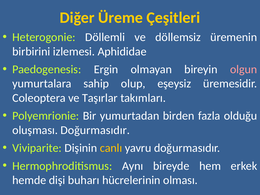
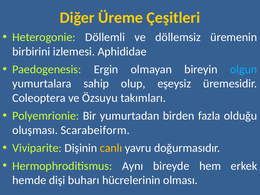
olgun colour: pink -> light blue (244, 69)
Taşırlar: Taşırlar -> Özsuyu (100, 98)
oluşması Doğurmasıdır: Doğurmasıdır -> Scarabeiform (95, 130)
